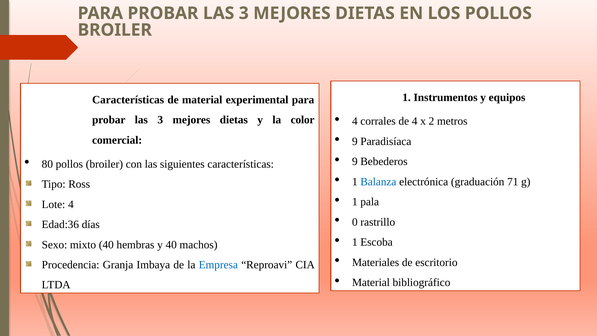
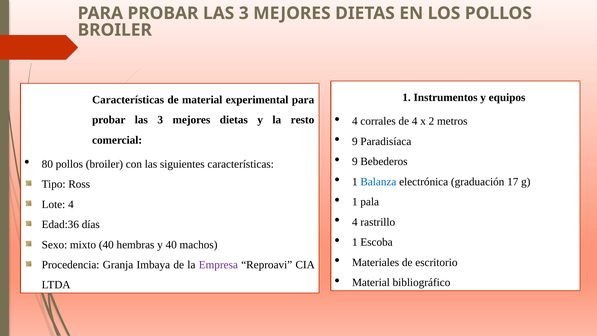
color: color -> resto (303, 120)
71: 71 -> 17 (513, 182)
0: 0 -> 4 (355, 222)
Empresa colour: blue -> purple (218, 265)
